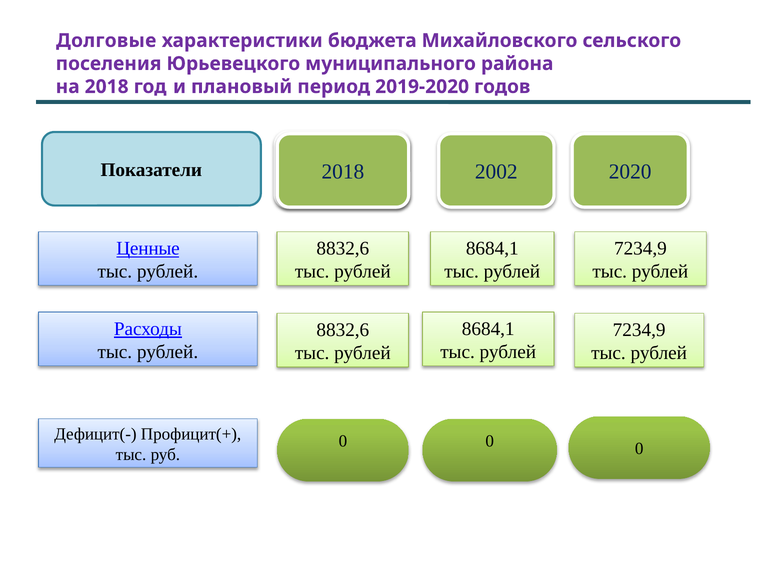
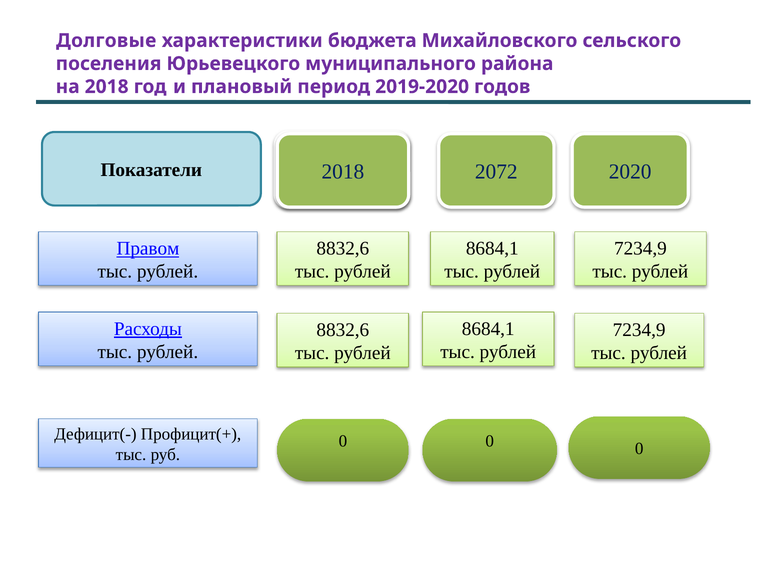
2002: 2002 -> 2072 (496, 172)
Ценные: Ценные -> Правом (148, 249)
